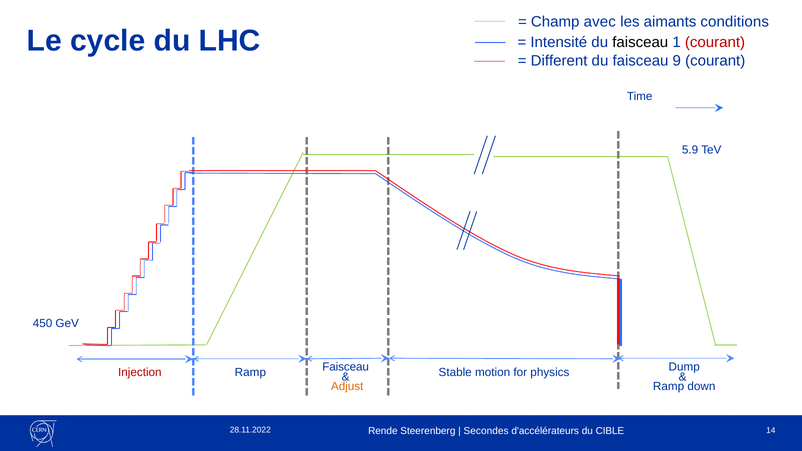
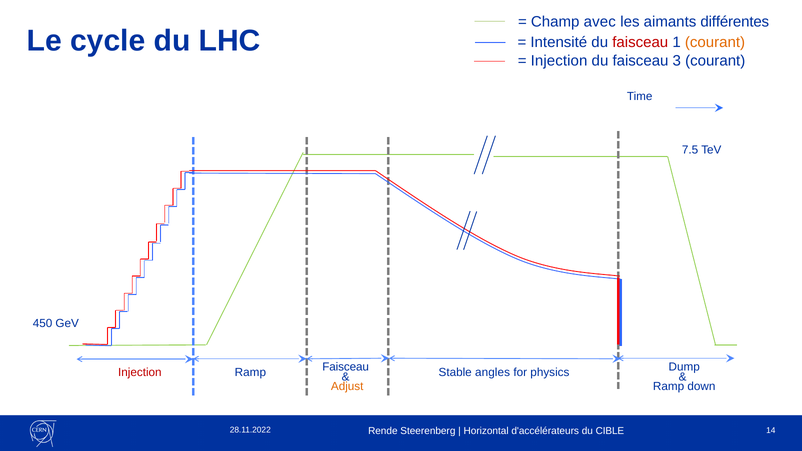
conditions: conditions -> différentes (735, 22)
faisceau colour: black -> red (640, 42)
courant colour: red -> orange (715, 42)
Different: Different -> Injection (559, 61)
9: 9 -> 3 (677, 61)
5.9: 5.9 -> 7.5 (690, 150)
motion: motion -> angles (493, 372)
Secondes: Secondes -> Horizontal (486, 431)
